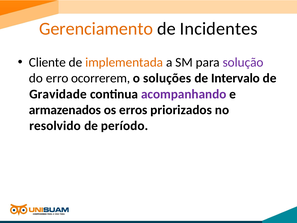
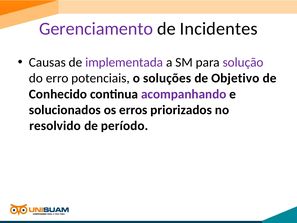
Gerenciamento colour: orange -> purple (96, 29)
Cliente: Cliente -> Causas (47, 62)
implementada colour: orange -> purple (124, 62)
ocorrerem: ocorrerem -> potenciais (101, 78)
Intervalo: Intervalo -> Objetivo (235, 78)
Gravidade: Gravidade -> Conhecido (58, 94)
armazenados: armazenados -> solucionados (65, 110)
